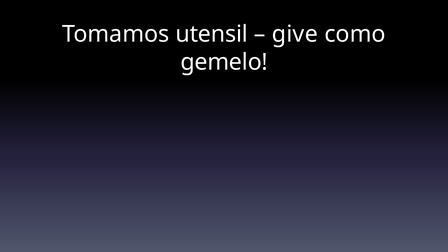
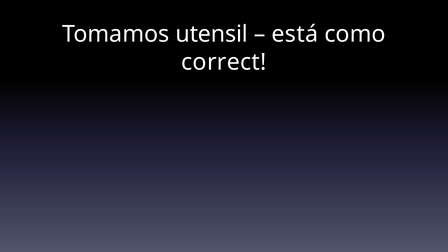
give: give -> está (295, 34)
gemelo: gemelo -> correct (224, 62)
